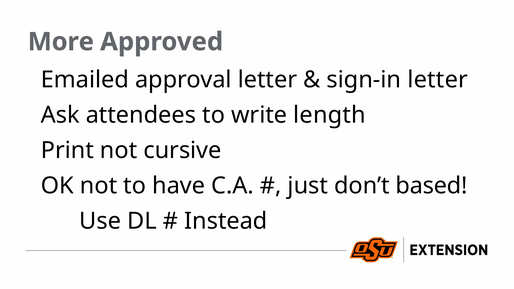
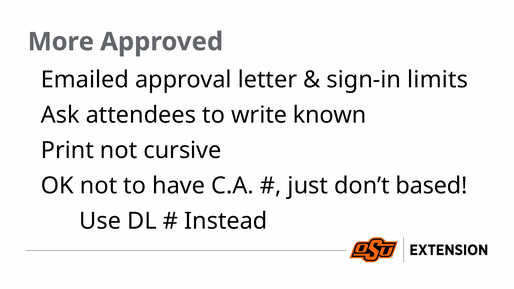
sign-in letter: letter -> limits (438, 80)
length: length -> known (330, 115)
